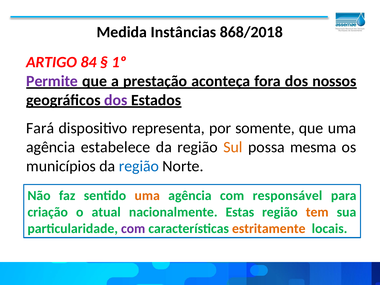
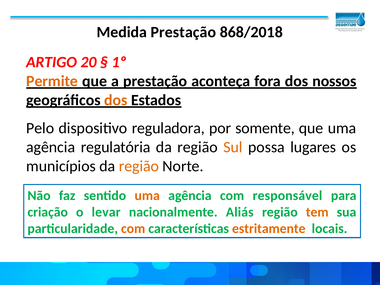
Medida Instâncias: Instâncias -> Prestação (183, 32)
84: 84 -> 20 (89, 62)
Permite colour: purple -> orange (52, 81)
dos colour: purple -> orange (116, 100)
Fará: Fará -> Pelo (40, 128)
representa: representa -> reguladora (168, 128)
estabelece: estabelece -> regulatória (116, 147)
mesma: mesma -> lugares (313, 147)
região colour: blue -> orange (139, 166)
atual: atual -> levar (106, 212)
Estas: Estas -> Aliás (240, 212)
com colour: purple -> orange (133, 228)
